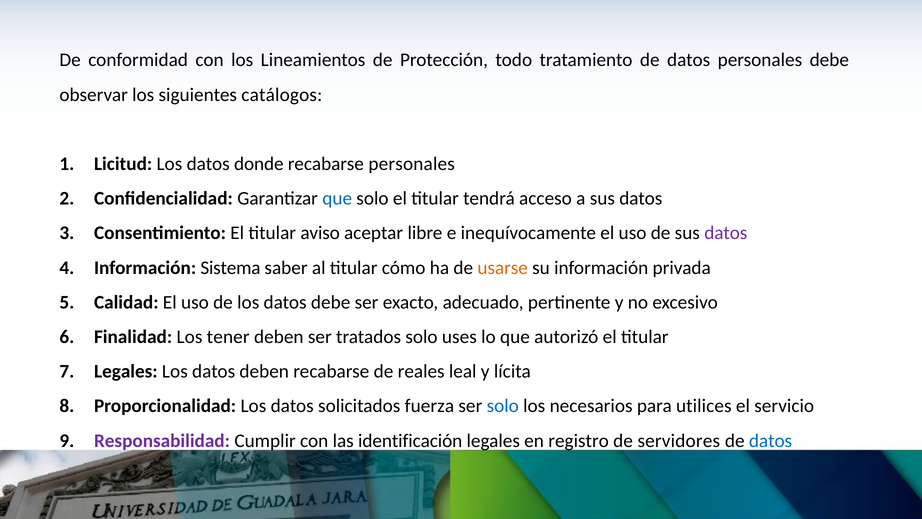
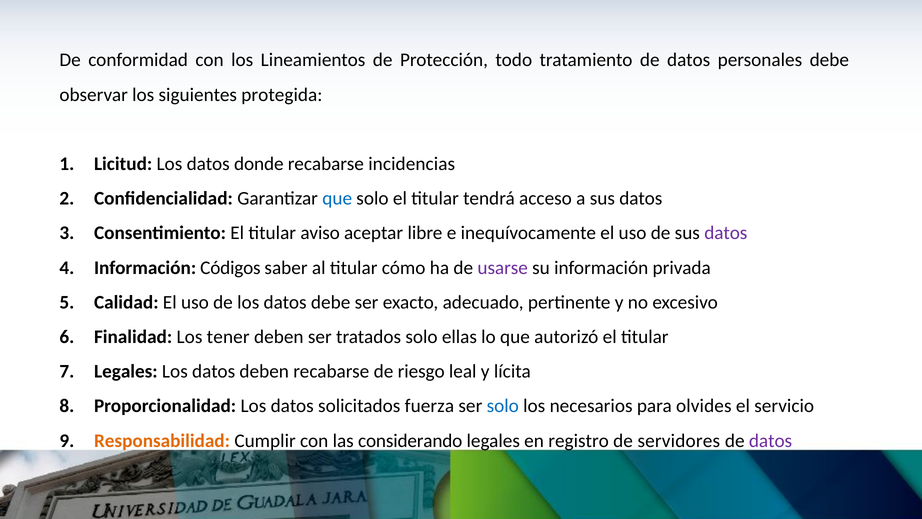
catálogos: catálogos -> protegida (282, 95)
recabarse personales: personales -> incidencias (412, 164)
Sistema: Sistema -> Códigos (230, 267)
usarse colour: orange -> purple (503, 267)
uses: uses -> ellas (459, 337)
reales: reales -> riesgo (421, 371)
utilices: utilices -> olvides (704, 406)
Responsabilidad colour: purple -> orange (162, 440)
identificación: identificación -> considerando (410, 440)
datos colour: blue -> purple (771, 440)
